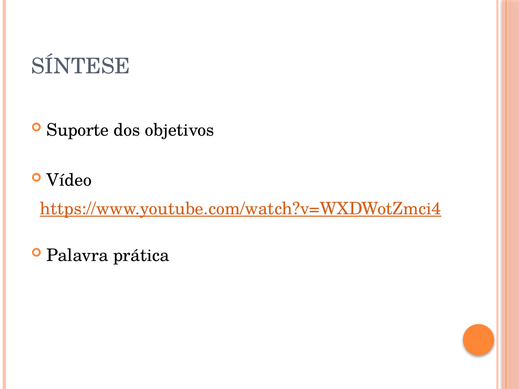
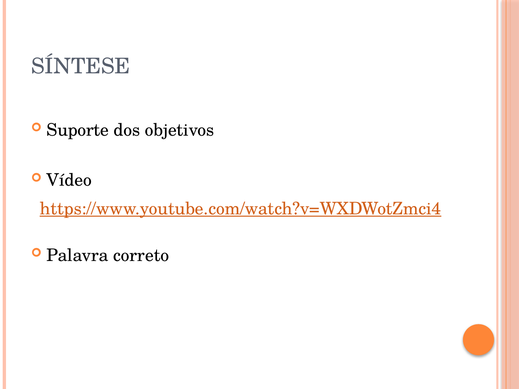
prática: prática -> correto (141, 256)
